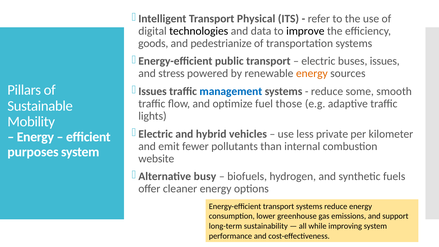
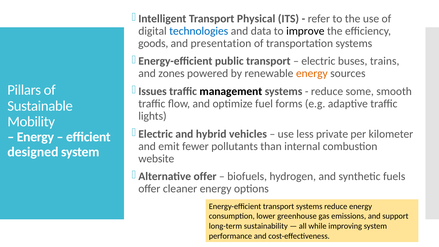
technologies colour: black -> blue (199, 31)
pedestrianize: pedestrianize -> presentation (221, 43)
buses issues: issues -> trains (385, 61)
stress: stress -> zones (171, 74)
management colour: blue -> black (231, 91)
those: those -> forms (289, 104)
purposes: purposes -> designed (33, 152)
Alternative busy: busy -> offer (205, 176)
